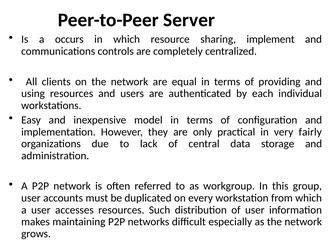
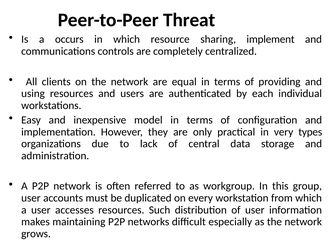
Server: Server -> Threat (189, 20)
fairly: fairly -> types (310, 132)
